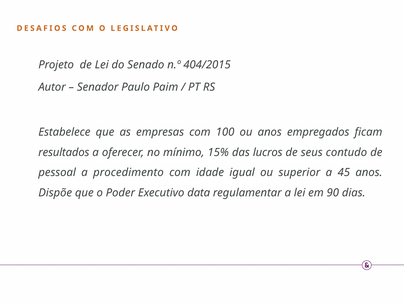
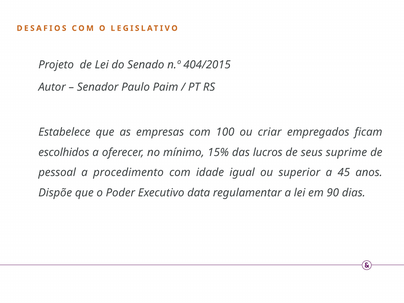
ou anos: anos -> criar (270, 132)
resultados: resultados -> escolhidos (64, 152)
contudo: contudo -> suprime (346, 152)
